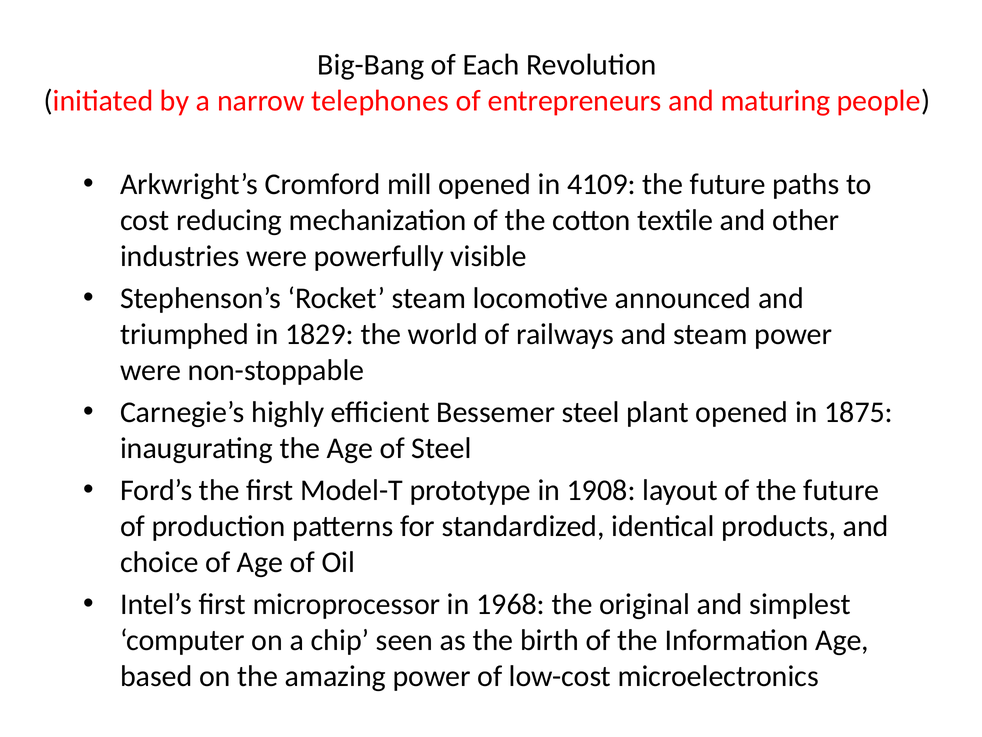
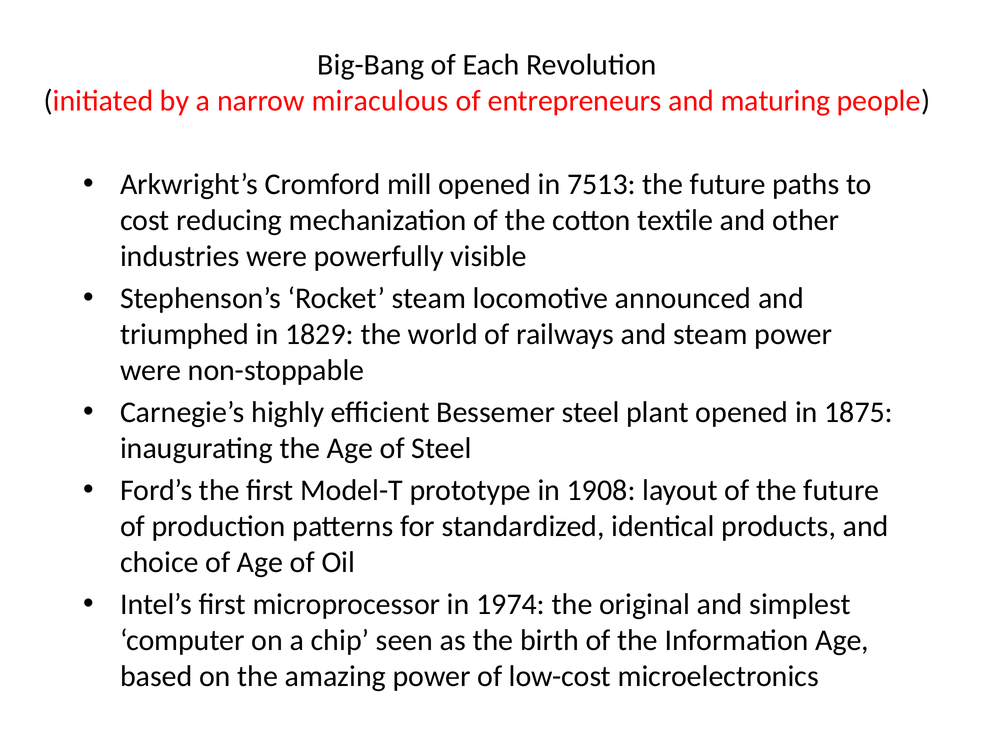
telephones: telephones -> miraculous (380, 101)
4109: 4109 -> 7513 (601, 184)
1968: 1968 -> 1974 (511, 604)
